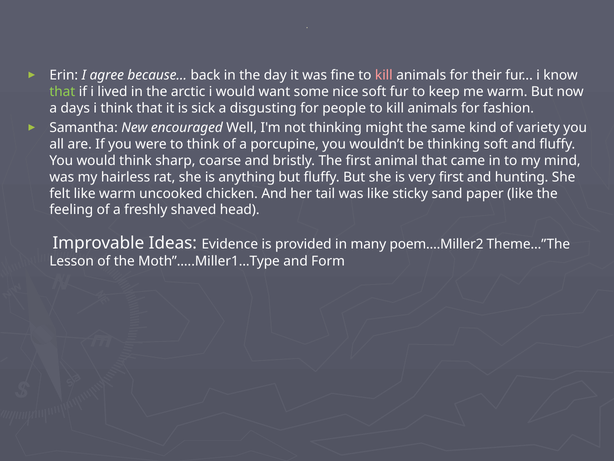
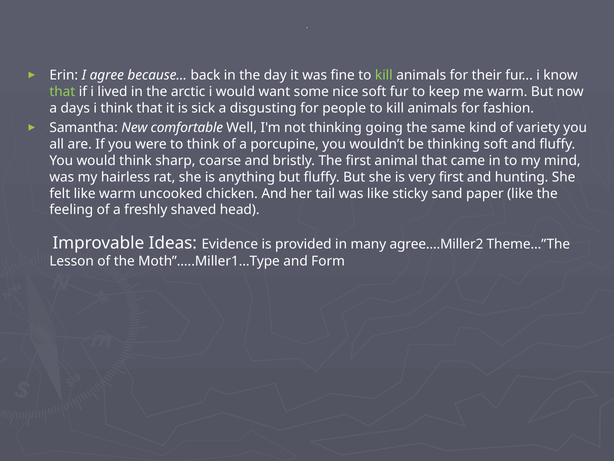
kill colour: pink -> light green (384, 75)
encouraged: encouraged -> comfortable (187, 128)
might: might -> going (384, 128)
poem….Miller2: poem….Miller2 -> agree….Miller2 (436, 244)
